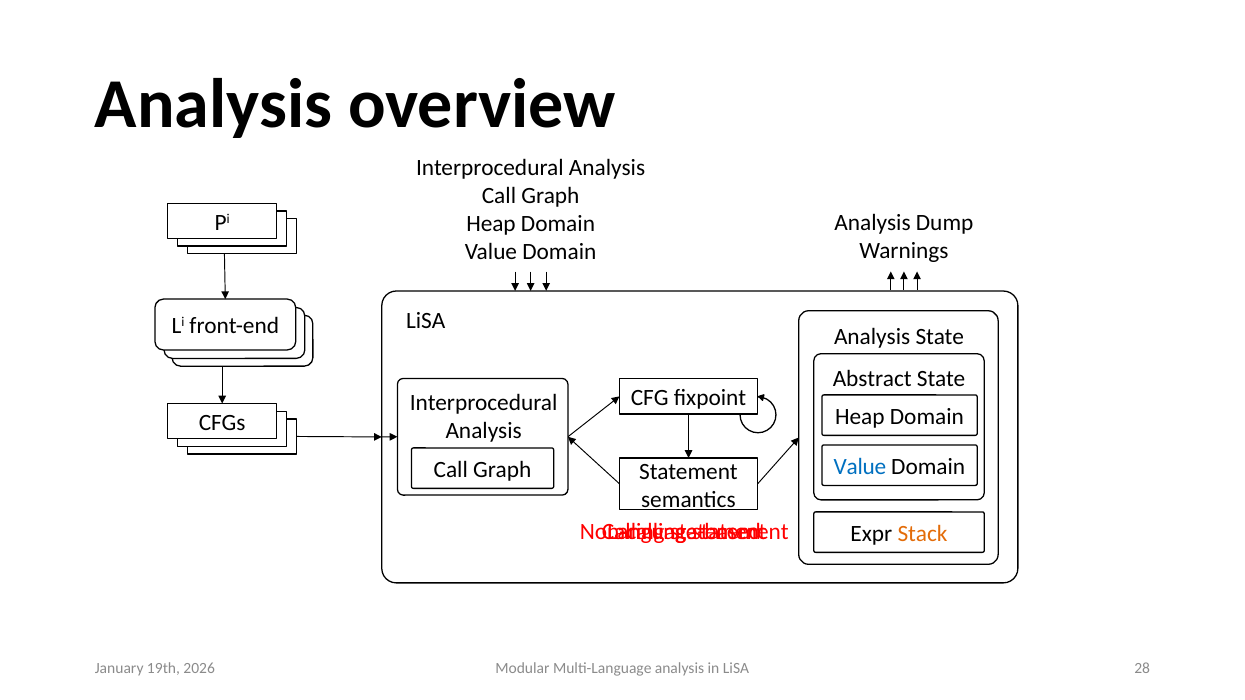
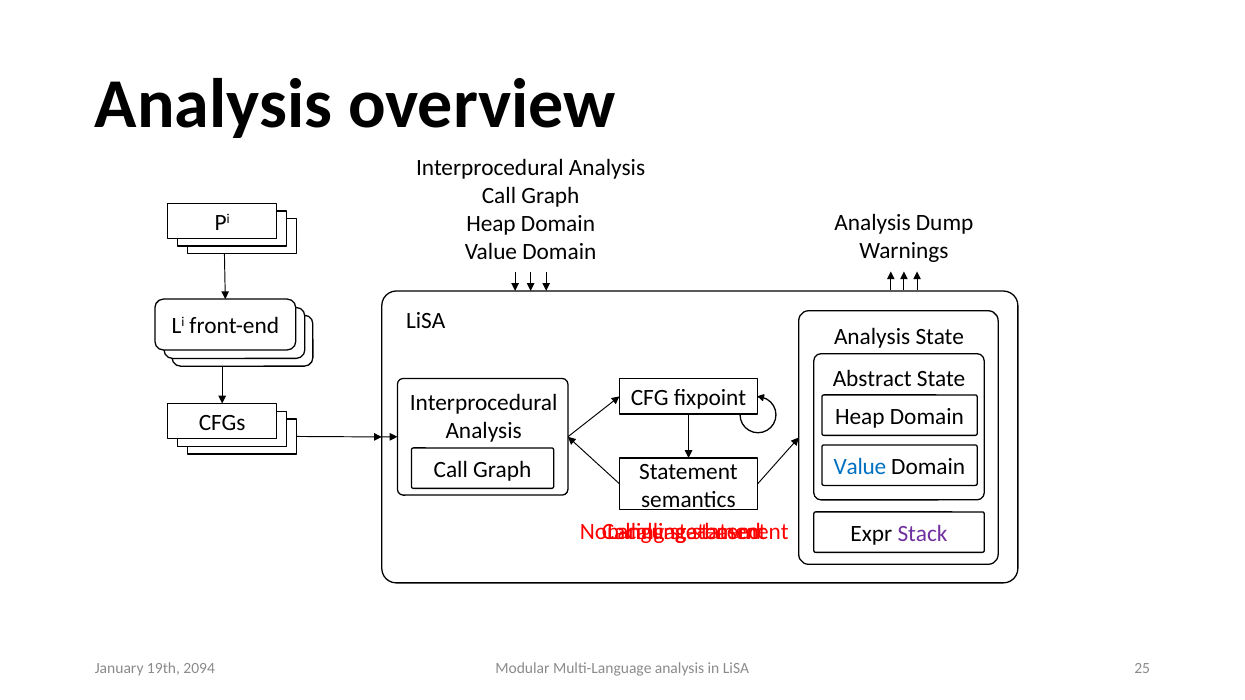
Stack colour: orange -> purple (922, 534)
28: 28 -> 25 (1142, 669)
2026: 2026 -> 2094 (199, 669)
